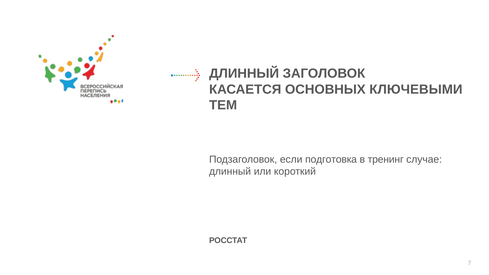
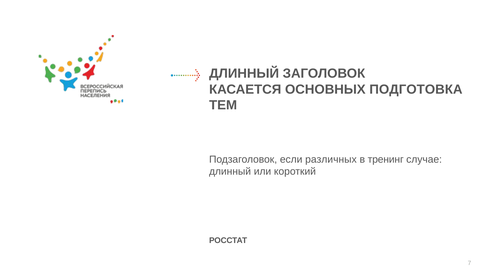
КЛЮЧЕВЫМИ: КЛЮЧЕВЫМИ -> ПОДГОТОВКА (416, 89)
подготовка: подготовка -> различных (331, 159)
